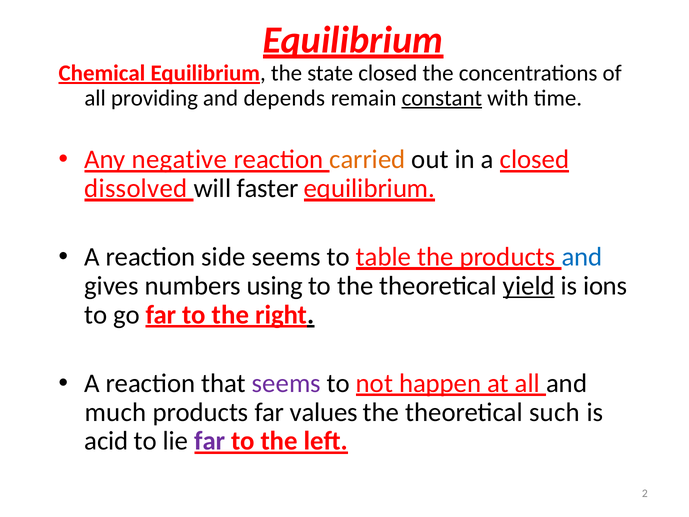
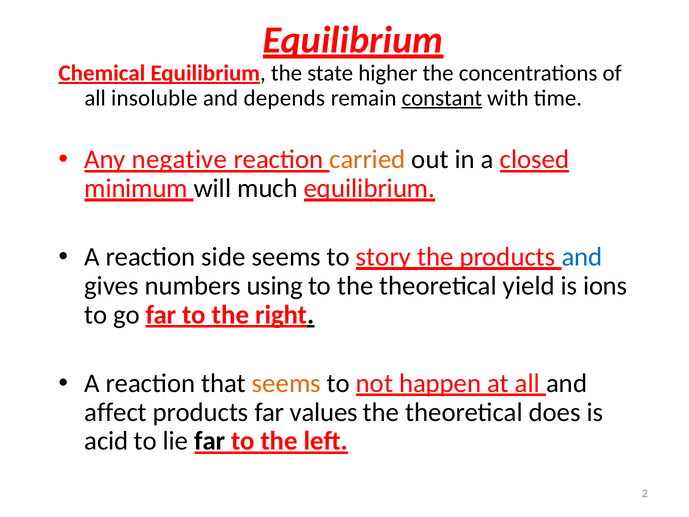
state closed: closed -> higher (388, 73)
providing: providing -> insoluble (154, 98)
dissolved: dissolved -> minimum (136, 188)
faster: faster -> much (268, 188)
table: table -> story (383, 257)
yield underline: present -> none (529, 286)
seems colour: purple -> orange (286, 383)
much: much -> affect (116, 412)
such: such -> does (555, 412)
far colour: purple -> black (210, 441)
